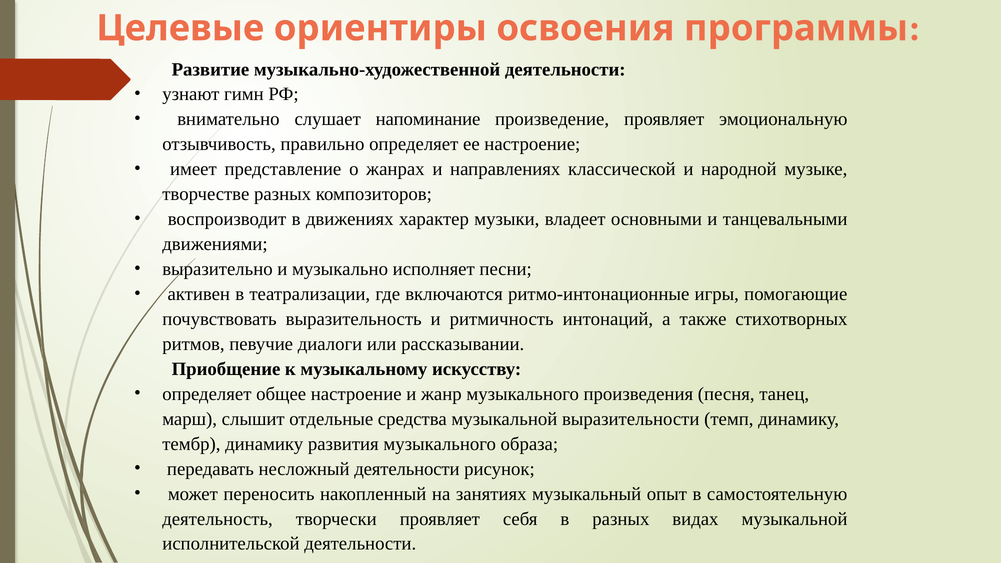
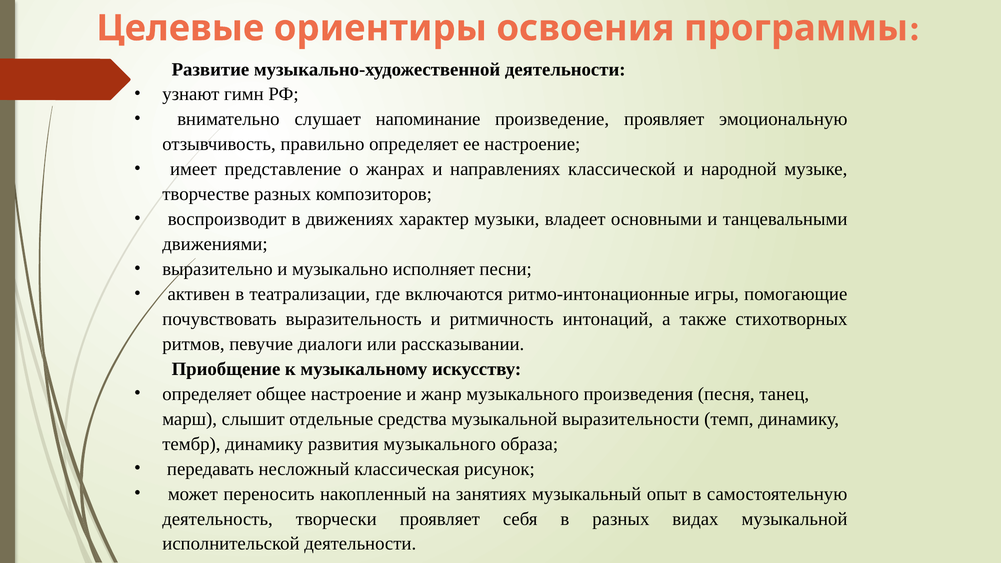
несложный деятельности: деятельности -> классическая (407, 469)
